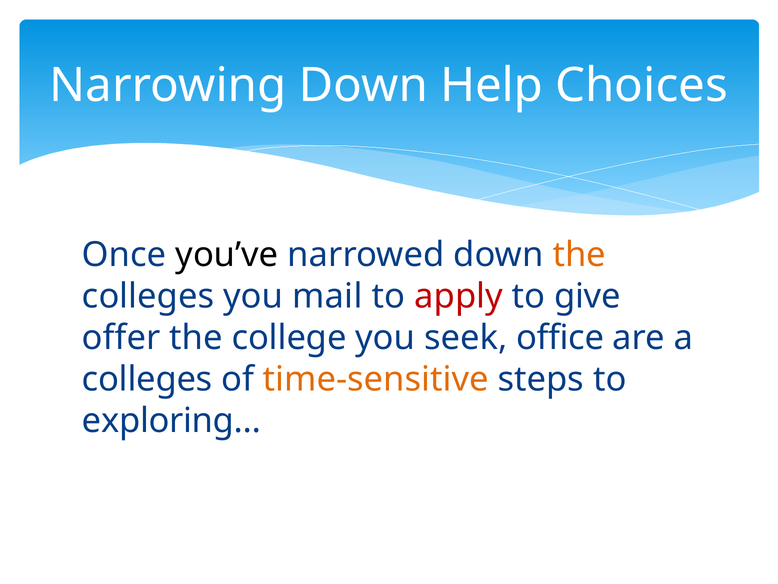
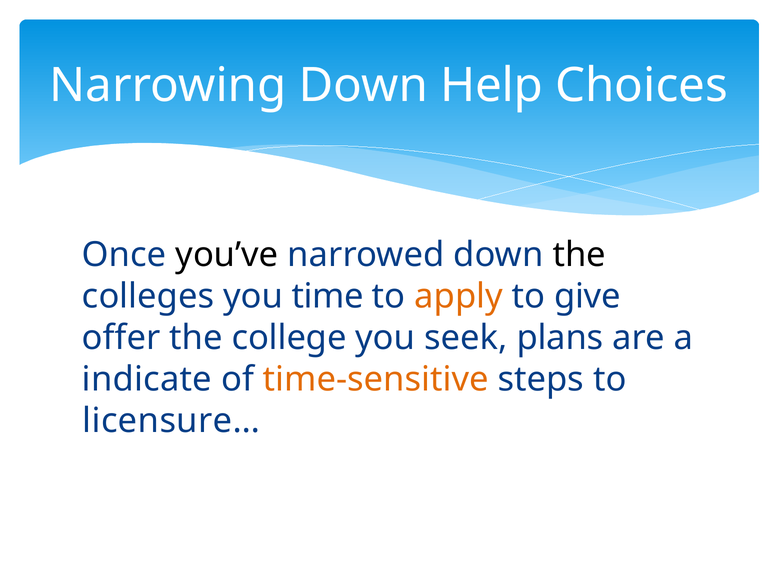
the colour: orange -> black (579, 255)
mail: mail -> time (328, 296)
apply colour: red -> orange (459, 296)
office: office -> plans (560, 338)
colleges: colleges -> indicate (147, 379)
exploring…: exploring… -> licensure… (171, 421)
